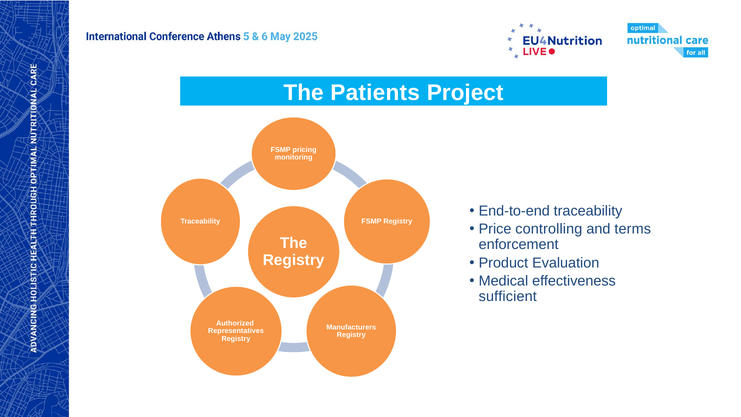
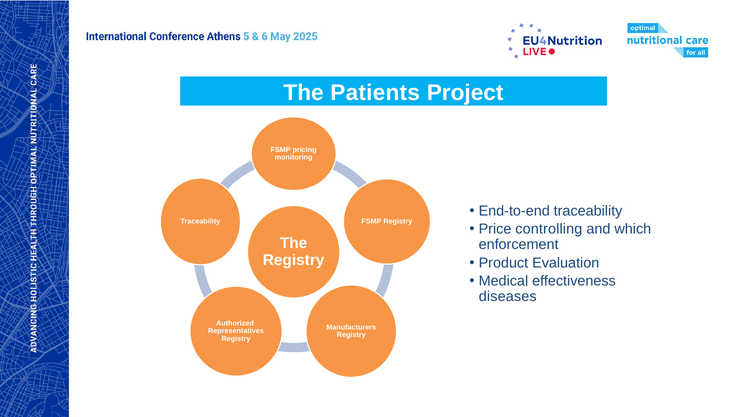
terms: terms -> which (633, 229)
sufficient: sufficient -> diseases (508, 296)
